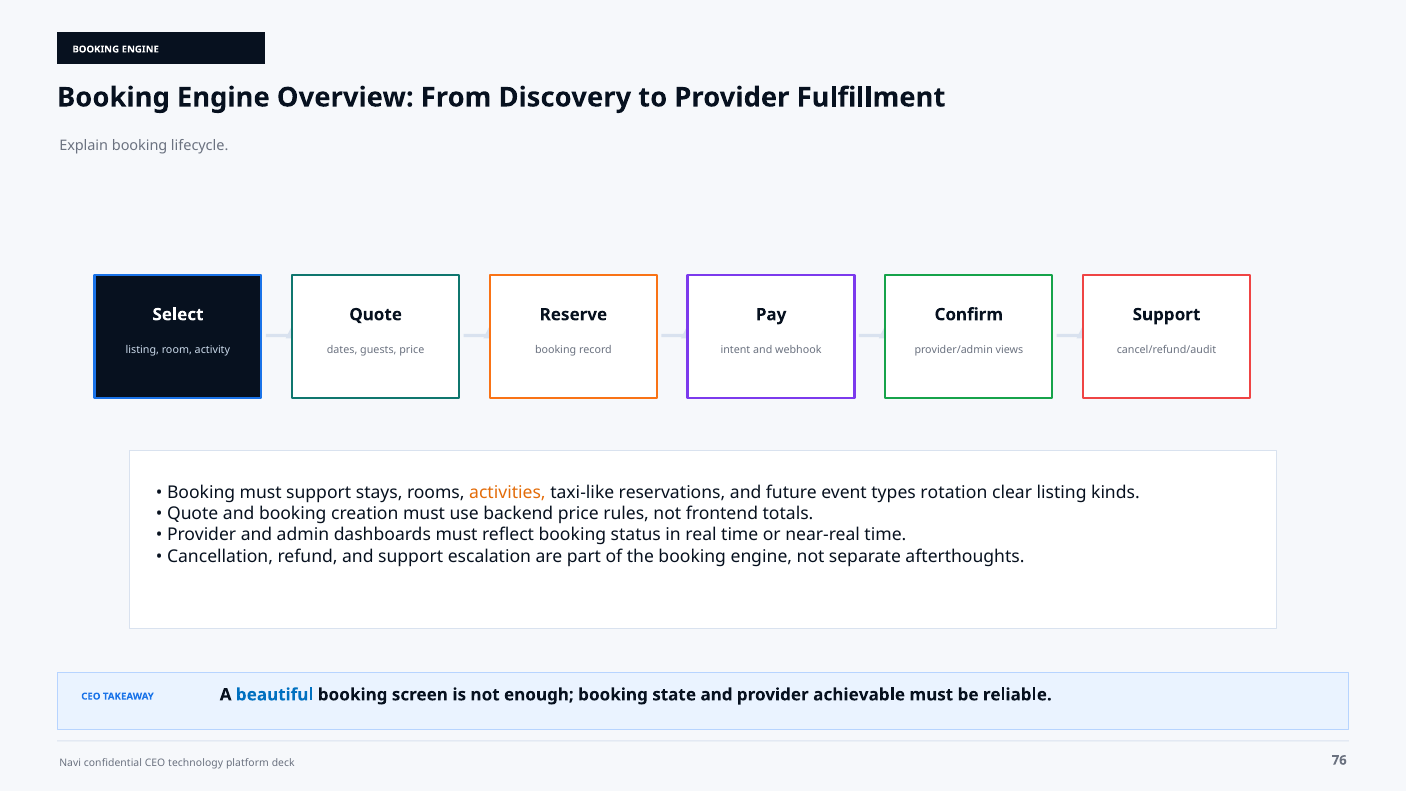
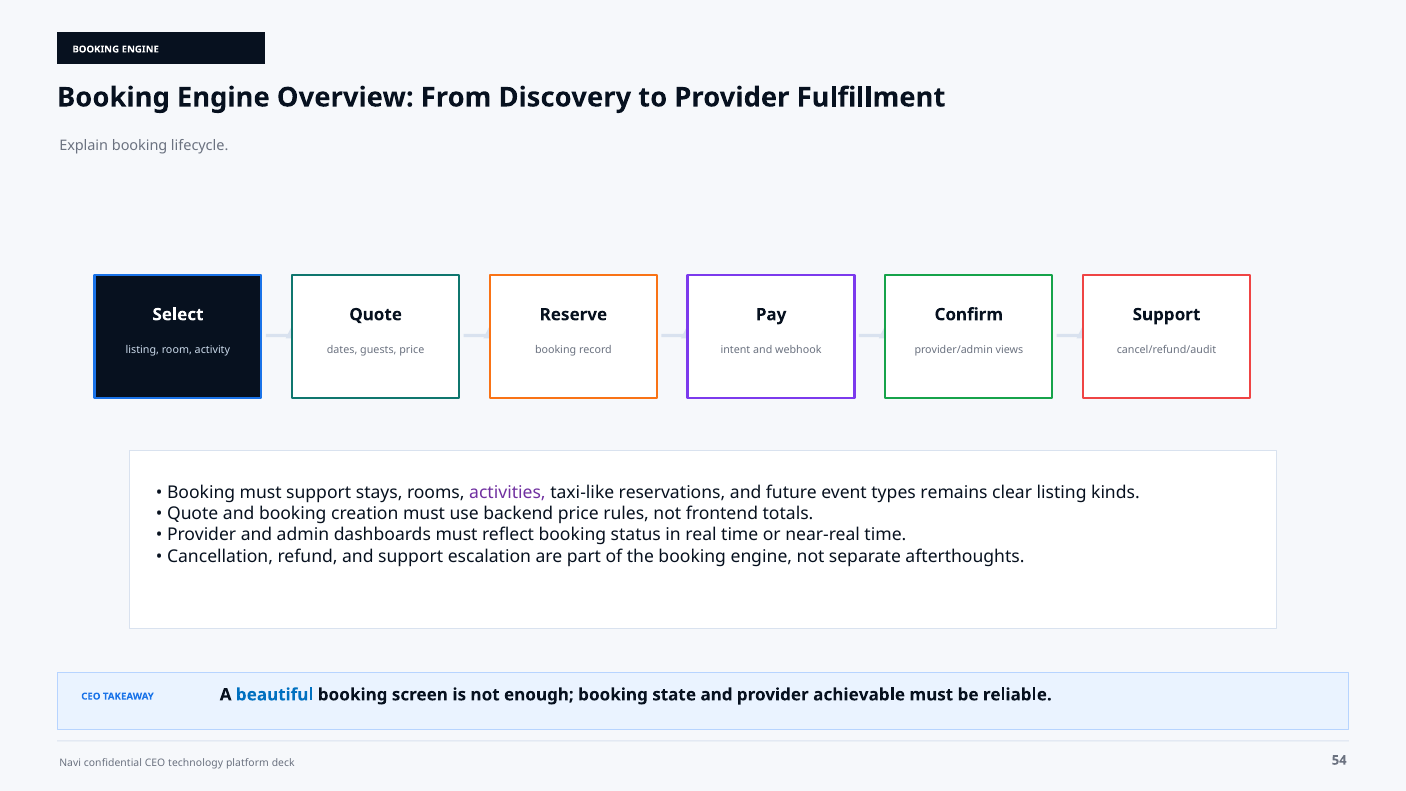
activities colour: orange -> purple (507, 493)
rotation: rotation -> remains (954, 493)
76: 76 -> 54 (1339, 760)
